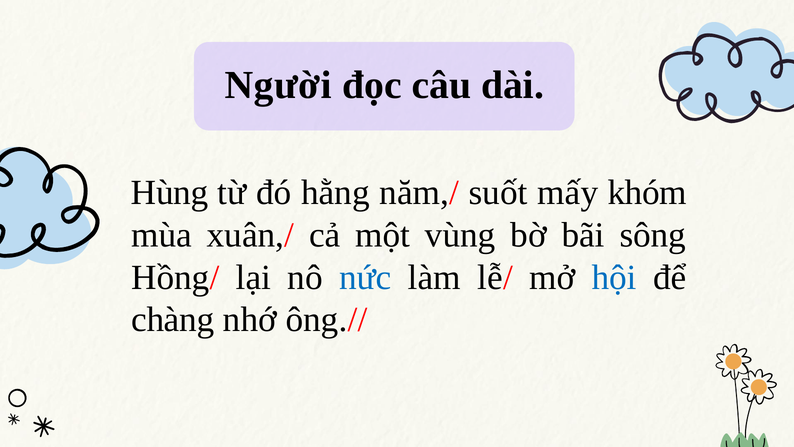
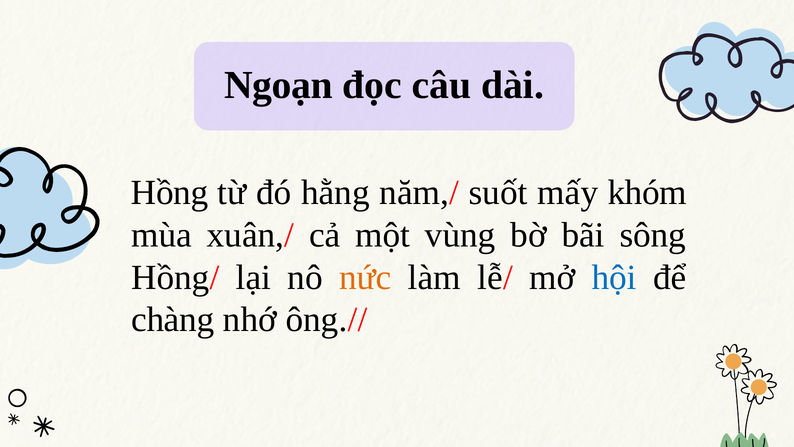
Người: Người -> Ngoạn (279, 85)
Hùng: Hùng -> Hồng (170, 192)
nức colour: blue -> orange (365, 277)
